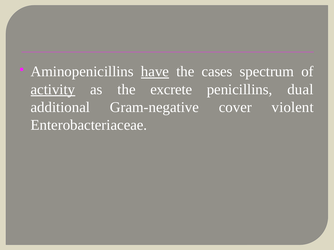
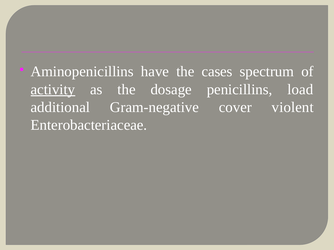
have underline: present -> none (155, 72)
excrete: excrete -> dosage (171, 90)
dual: dual -> load (300, 90)
